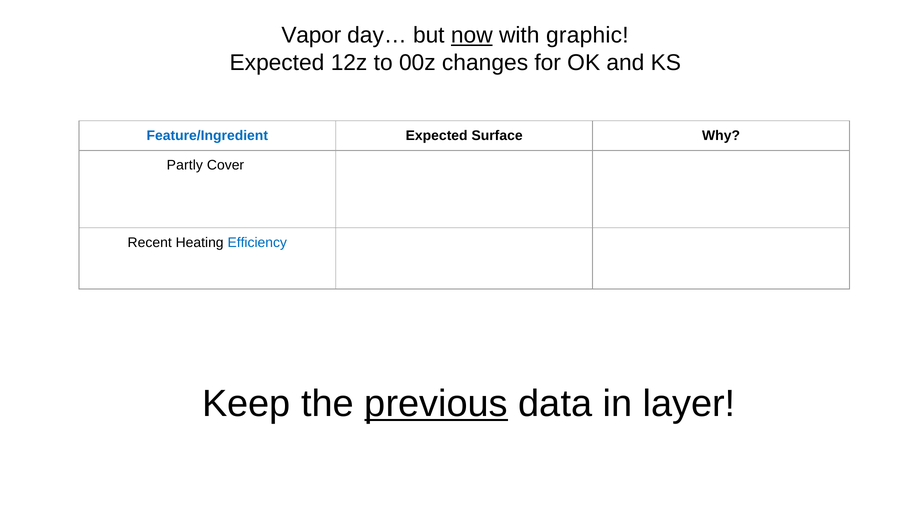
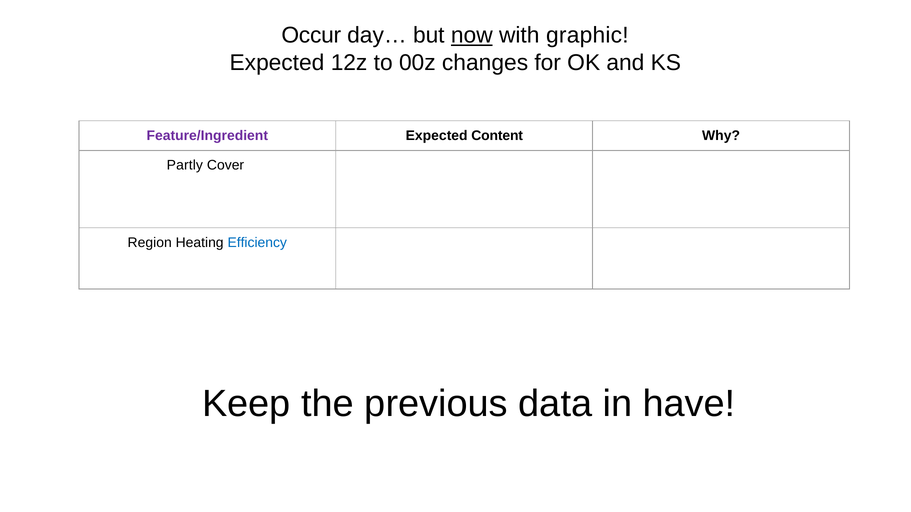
Vapor: Vapor -> Occur (311, 35)
Feature/Ingredient colour: blue -> purple (207, 136)
Surface: Surface -> Content (497, 136)
Recent: Recent -> Region (150, 243)
previous underline: present -> none (436, 404)
layer: layer -> have (689, 404)
